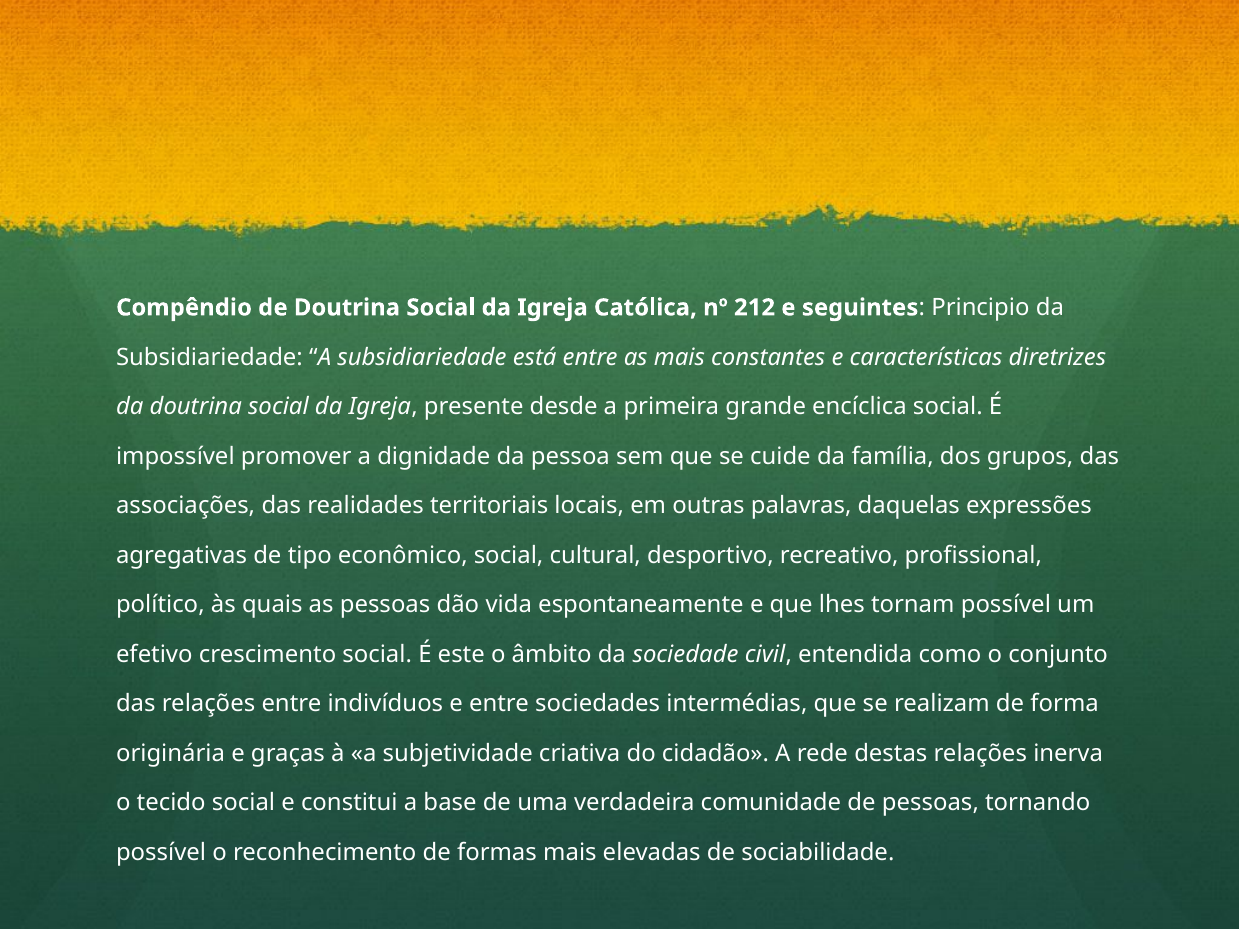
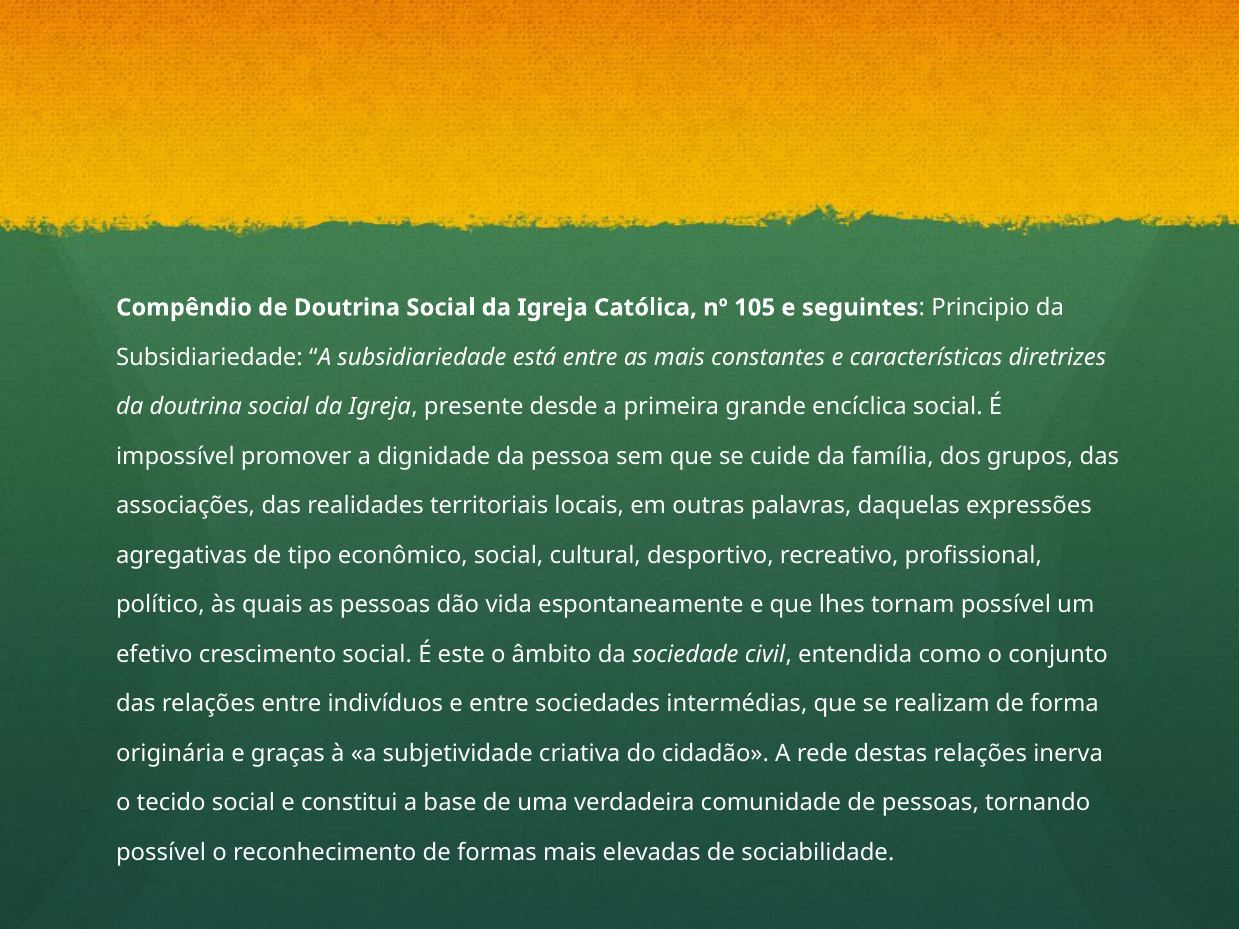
212: 212 -> 105 (755, 308)
